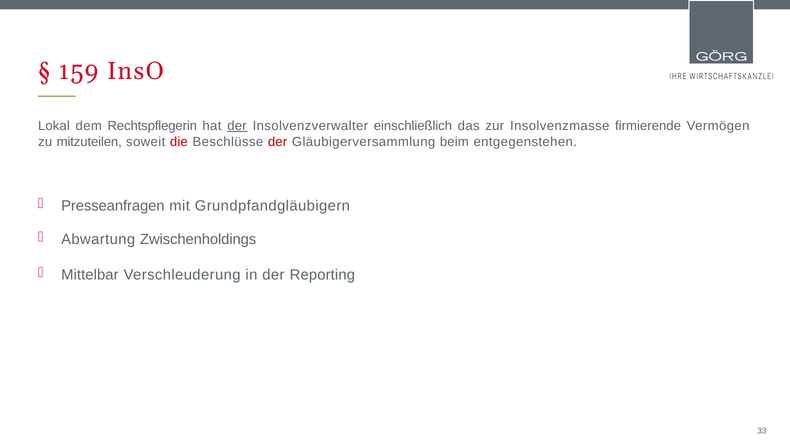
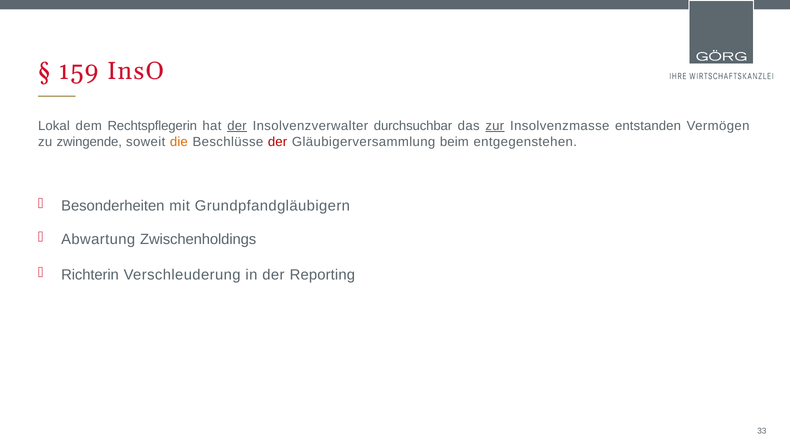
einschließlich: einschließlich -> durchsuchbar (413, 126)
zur underline: none -> present (495, 126)
firmierende: firmierende -> entstanden (648, 126)
mitzuteilen: mitzuteilen -> zwingende (89, 142)
die colour: red -> orange (179, 142)
Presseanfragen: Presseanfragen -> Besonderheiten (113, 206)
Mittelbar: Mittelbar -> Richterin (90, 275)
